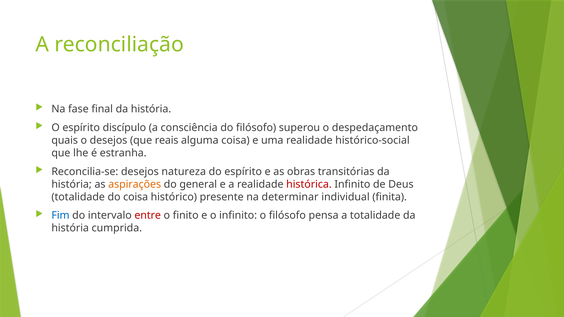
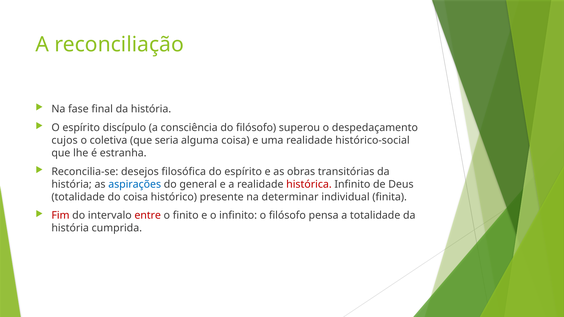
quais: quais -> cujos (65, 140)
o desejos: desejos -> coletiva (109, 140)
reais: reais -> seria (167, 140)
natureza: natureza -> filosófica (184, 172)
aspirações colour: orange -> blue (135, 184)
Fim colour: blue -> red (60, 216)
